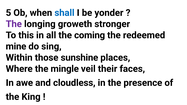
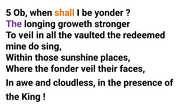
shall colour: blue -> orange (64, 13)
To this: this -> veil (26, 35)
coming: coming -> vaulted (90, 35)
mingle: mingle -> fonder (65, 69)
